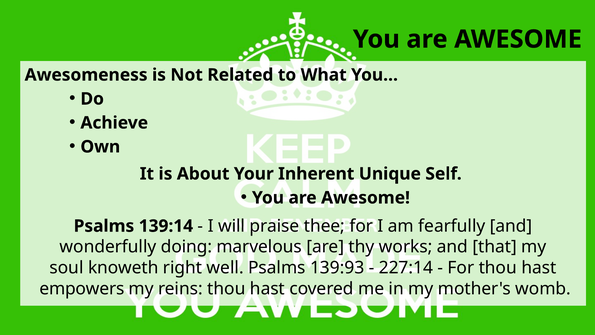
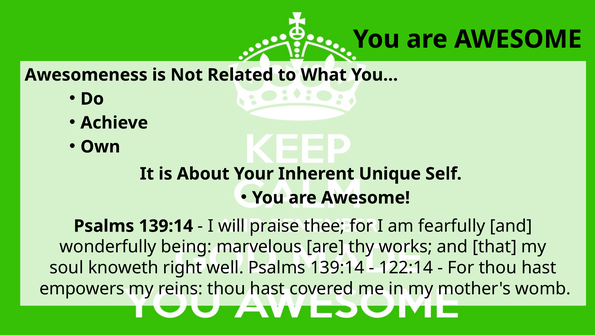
doing: doing -> being (186, 247)
well Psalms 139:93: 139:93 -> 139:14 (337, 268)
227:14: 227:14 -> 122:14 (406, 268)
